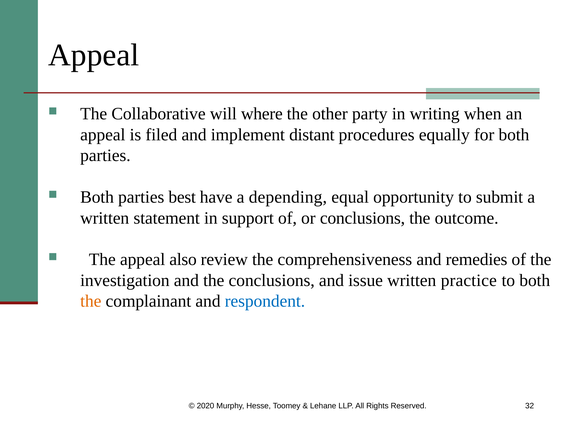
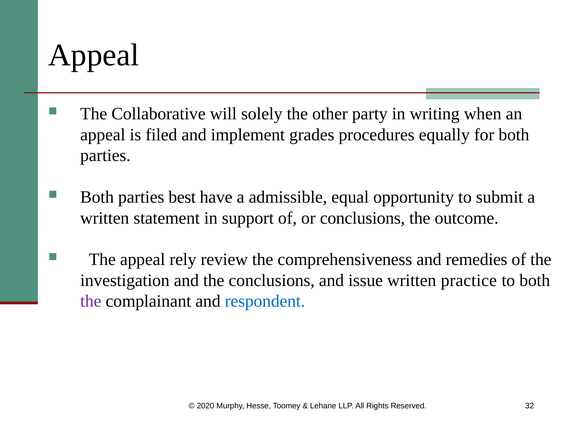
where: where -> solely (262, 114)
distant: distant -> grades (312, 135)
depending: depending -> admissible (288, 197)
also: also -> rely (183, 260)
the colour: orange -> purple (91, 301)
